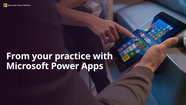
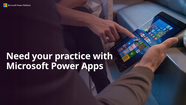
From: From -> Need (18, 56)
